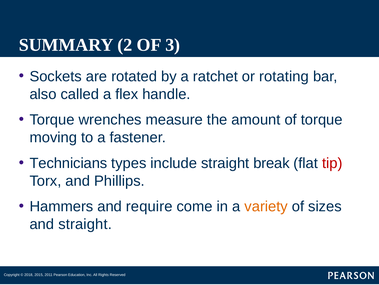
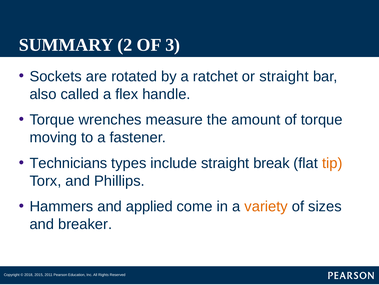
or rotating: rotating -> straight (284, 76)
tip colour: red -> orange (332, 163)
require: require -> applied (149, 206)
and straight: straight -> breaker (85, 224)
